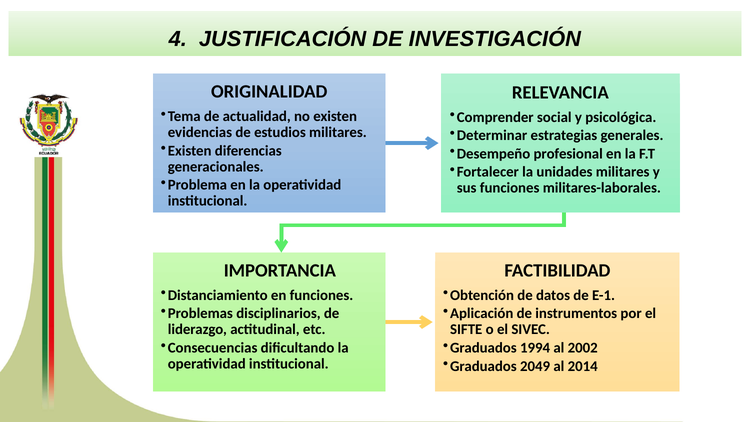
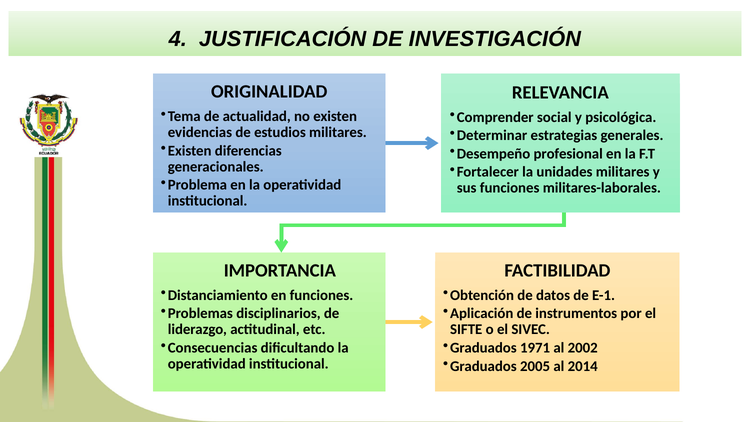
1994: 1994 -> 1971 (535, 348)
2049: 2049 -> 2005 (535, 366)
